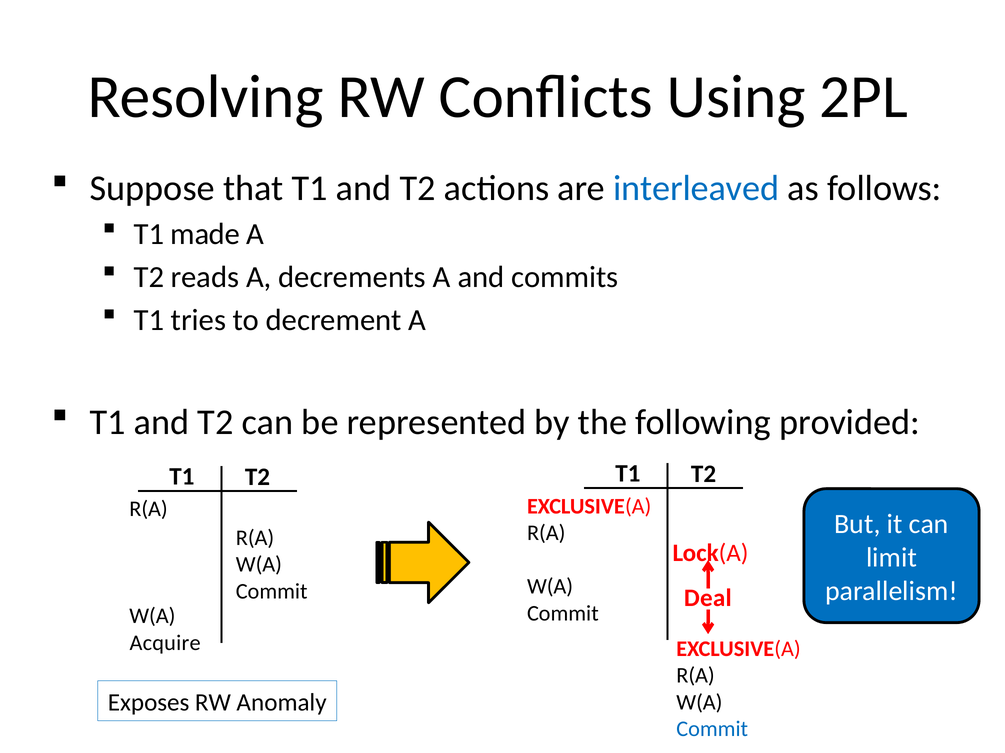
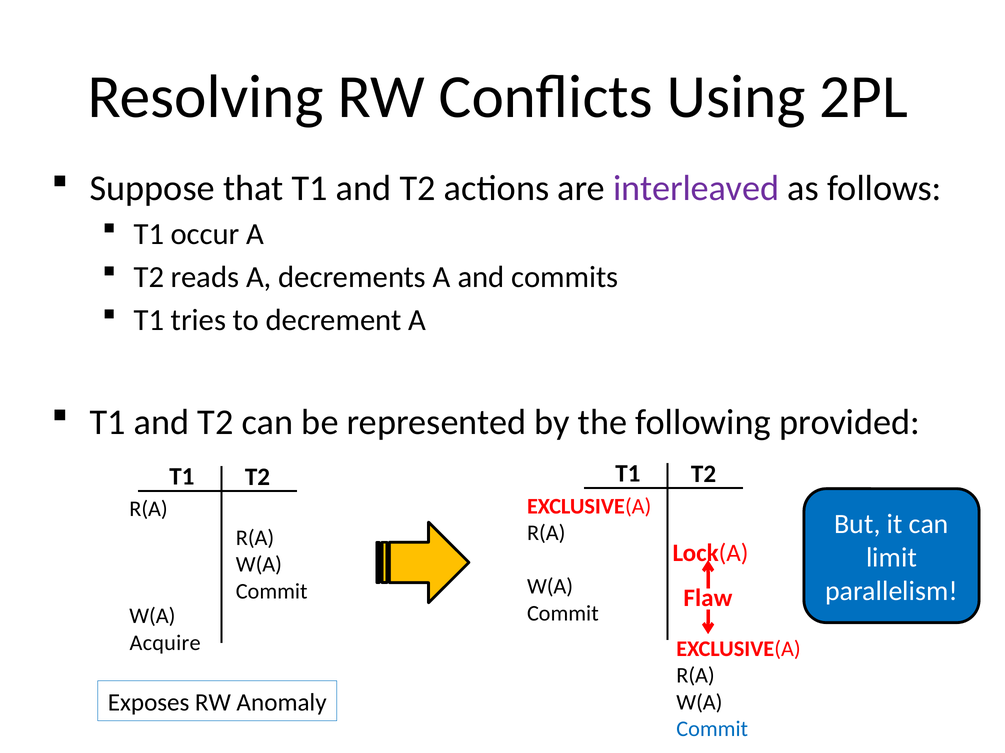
interleaved colour: blue -> purple (696, 189)
made: made -> occur (205, 234)
Deal: Deal -> Flaw (708, 599)
